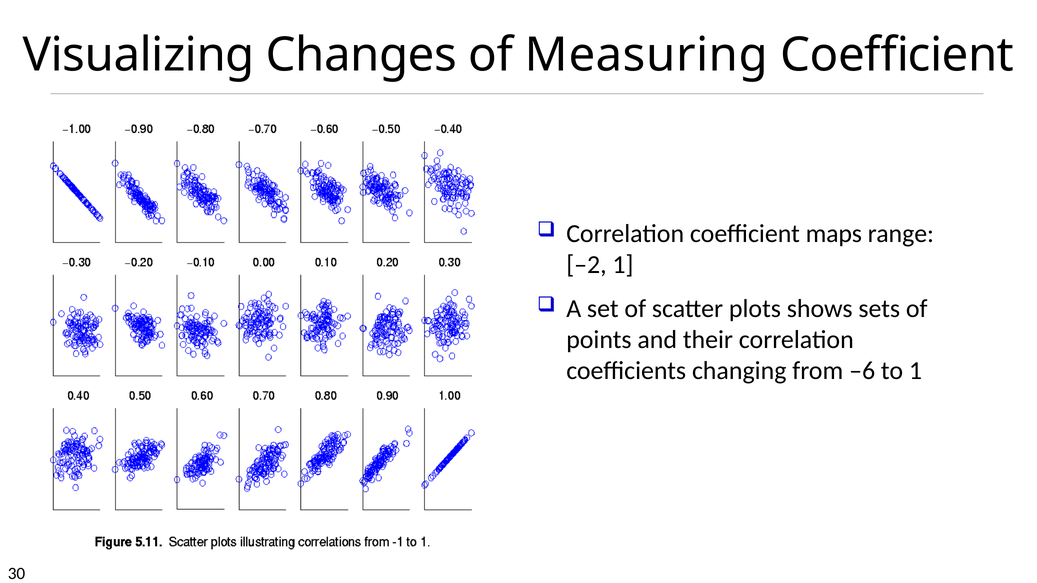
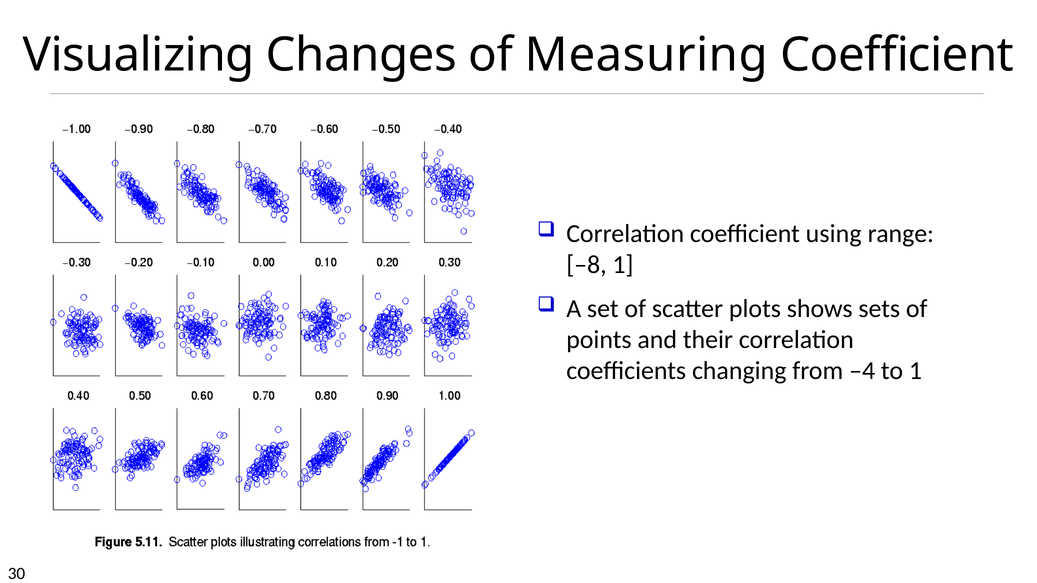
maps: maps -> using (834, 234)
–2: –2 -> –8 (586, 265)
–6: –6 -> –4 (862, 371)
